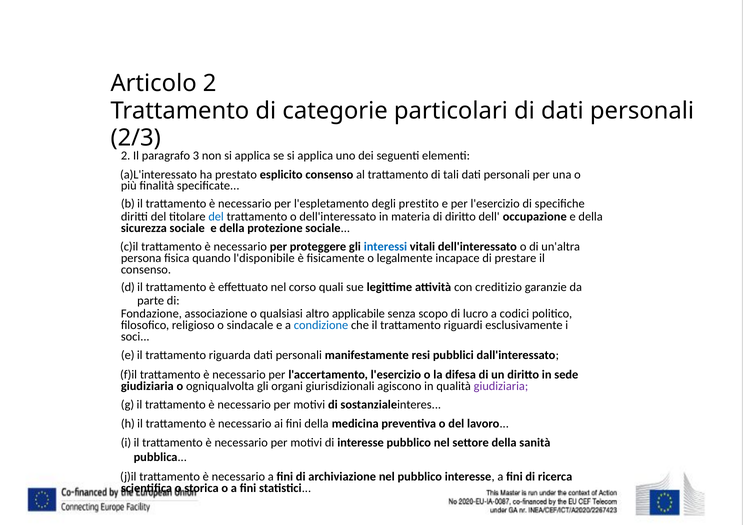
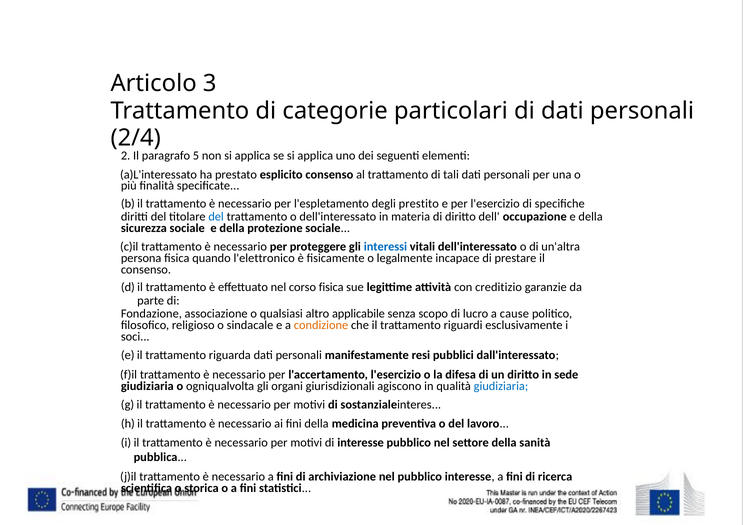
Articolo 2: 2 -> 3 (210, 84)
2/3: 2/3 -> 2/4 (136, 138)
3: 3 -> 5 (196, 156)
l'disponibile: l'disponibile -> l'elettronico (264, 258)
corso quali: quali -> fisica (331, 287)
codici: codici -> cause (514, 314)
condizione colour: blue -> orange (321, 325)
giudiziaria colour: purple -> blue (501, 386)
